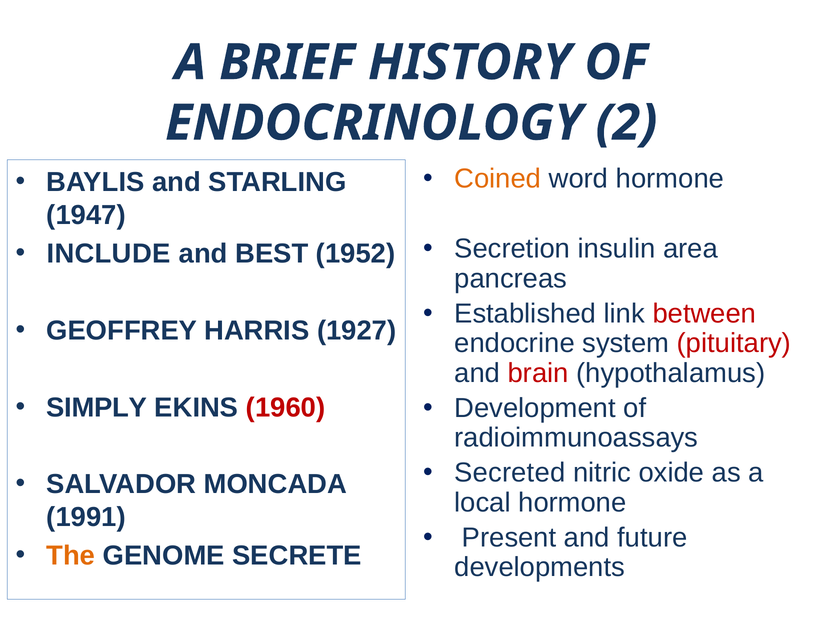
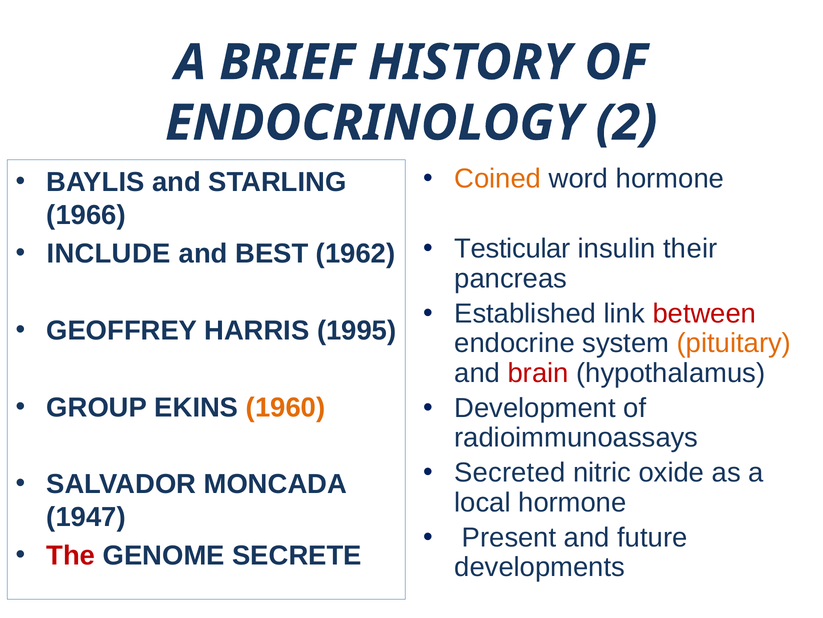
1947: 1947 -> 1966 (86, 215)
Secretion: Secretion -> Testicular (512, 249)
area: area -> their (690, 249)
1952: 1952 -> 1962 (356, 253)
1927: 1927 -> 1995 (357, 330)
pituitary colour: red -> orange (734, 343)
SIMPLY: SIMPLY -> GROUP (97, 407)
1960 colour: red -> orange (286, 407)
1991: 1991 -> 1947 (86, 517)
The colour: orange -> red (71, 555)
